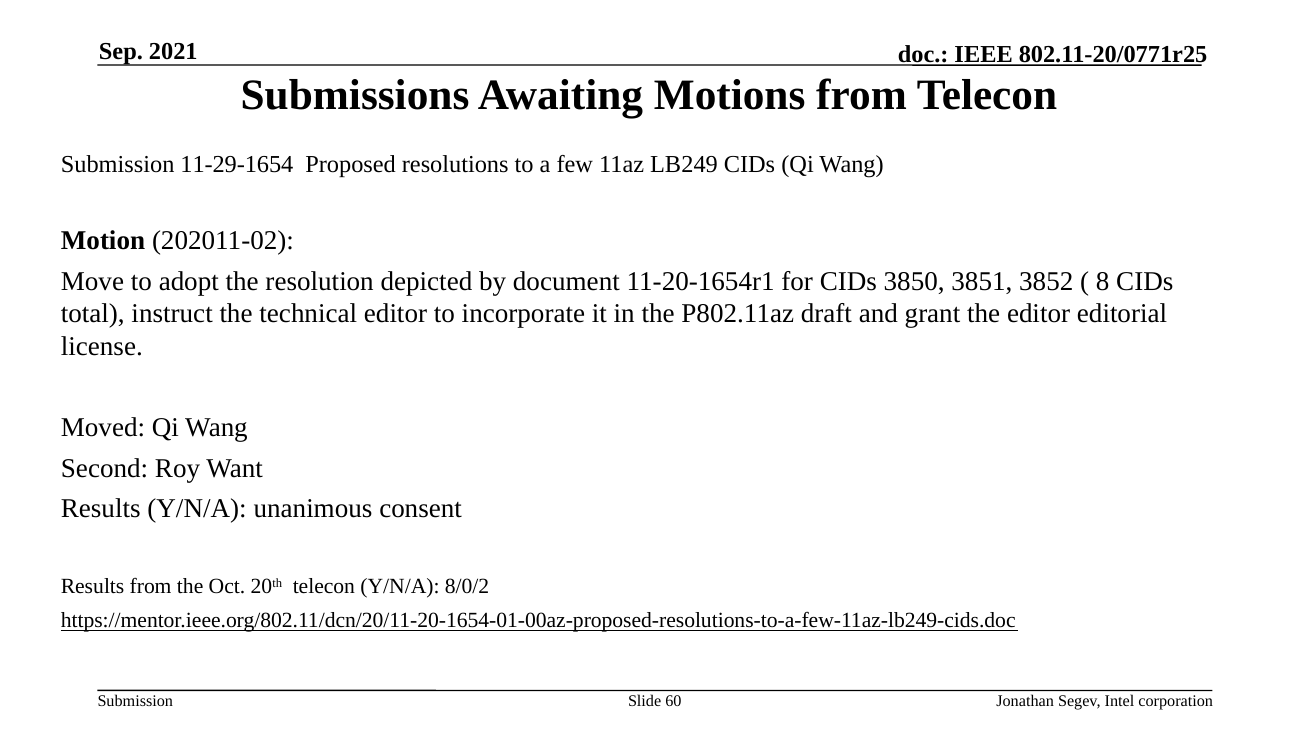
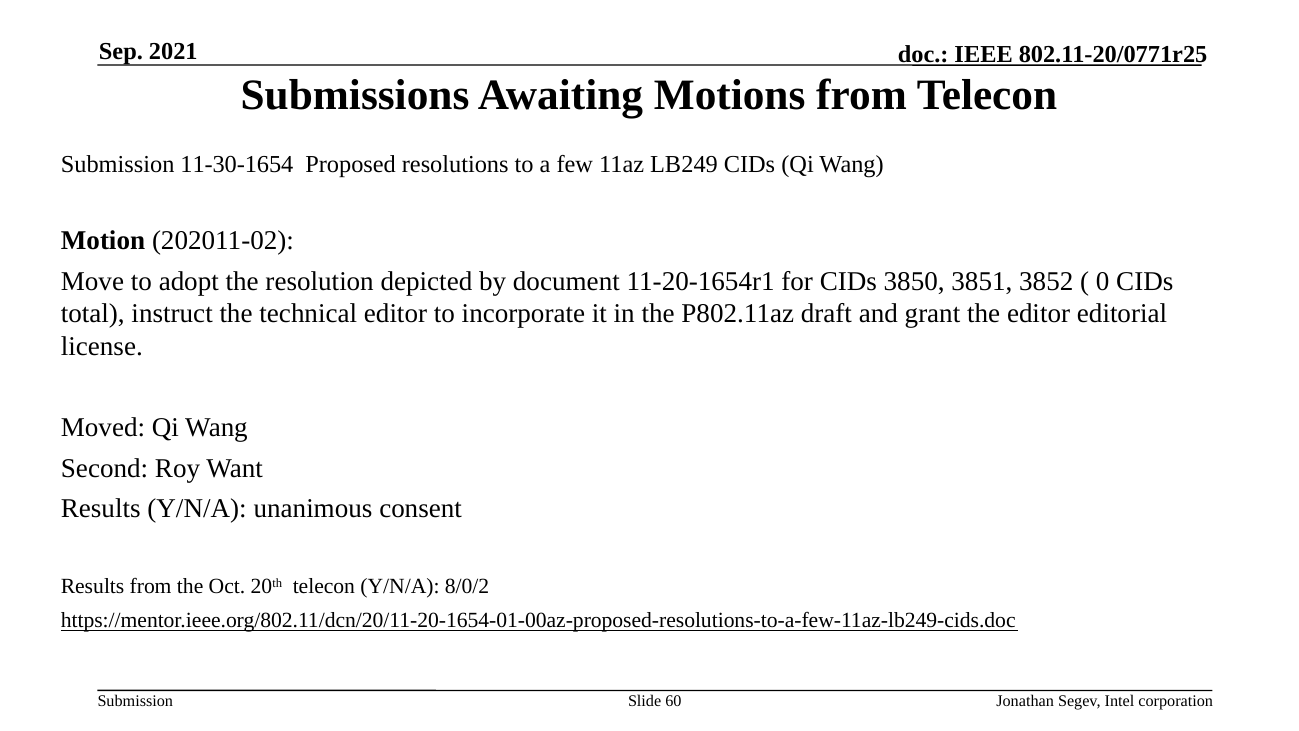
11-29-1654: 11-29-1654 -> 11-30-1654 (237, 164)
8: 8 -> 0 (1103, 281)
